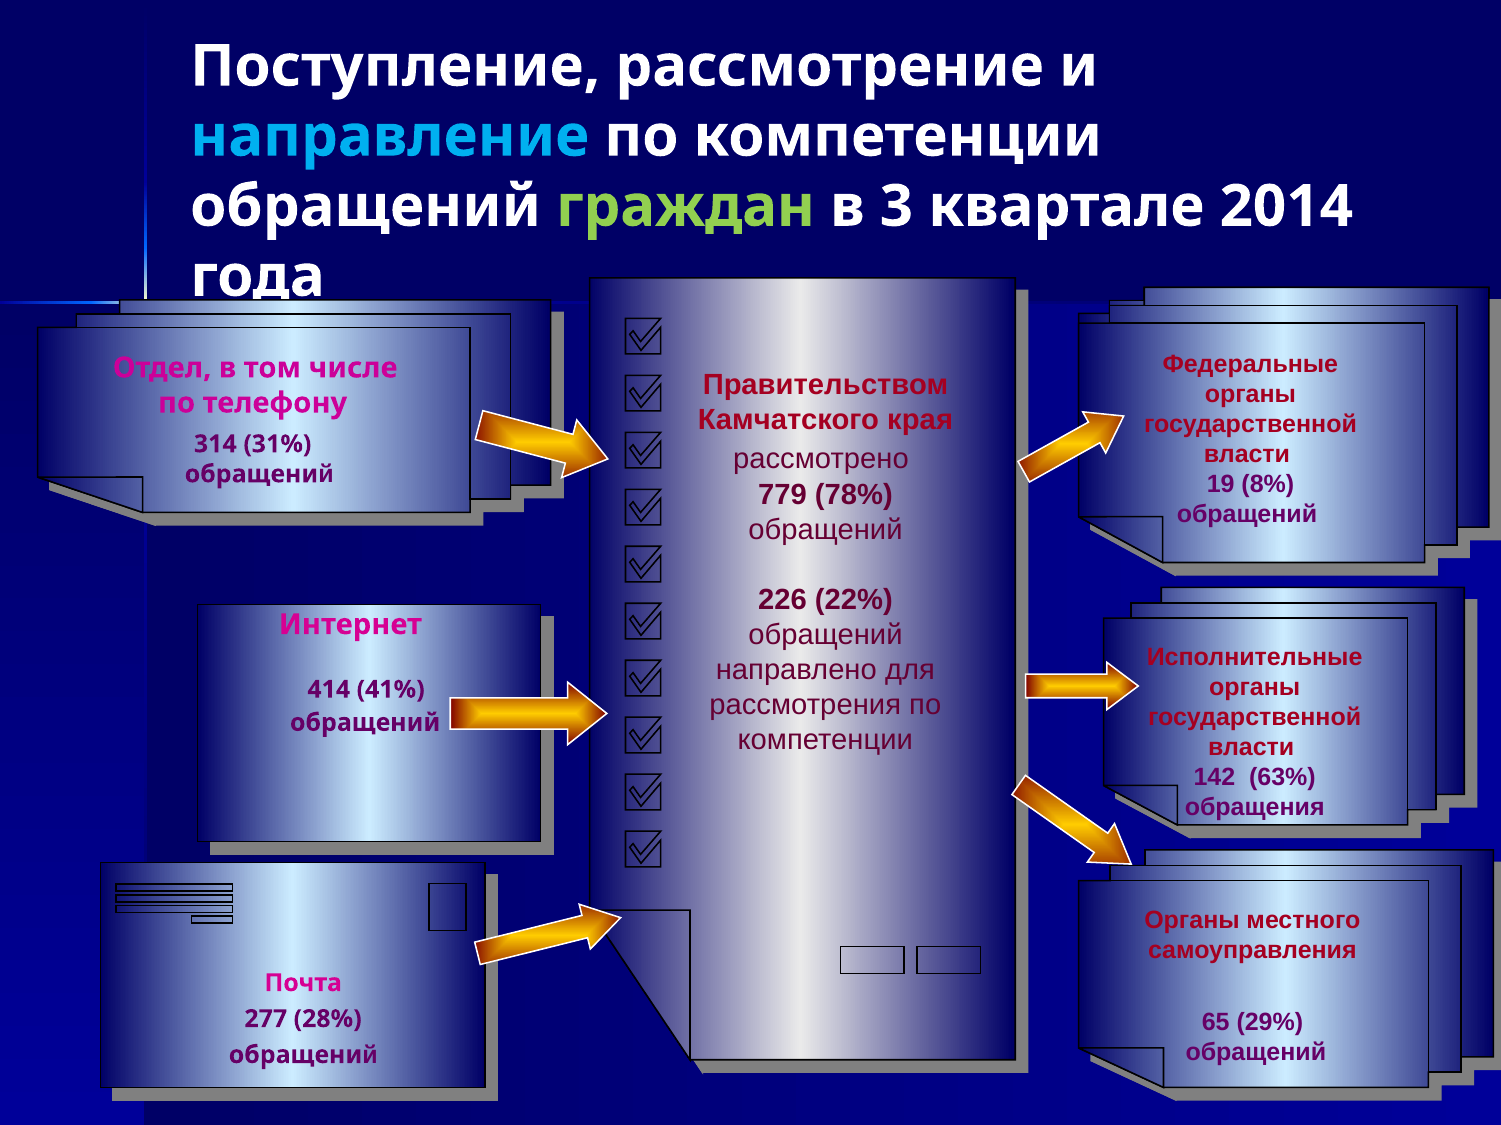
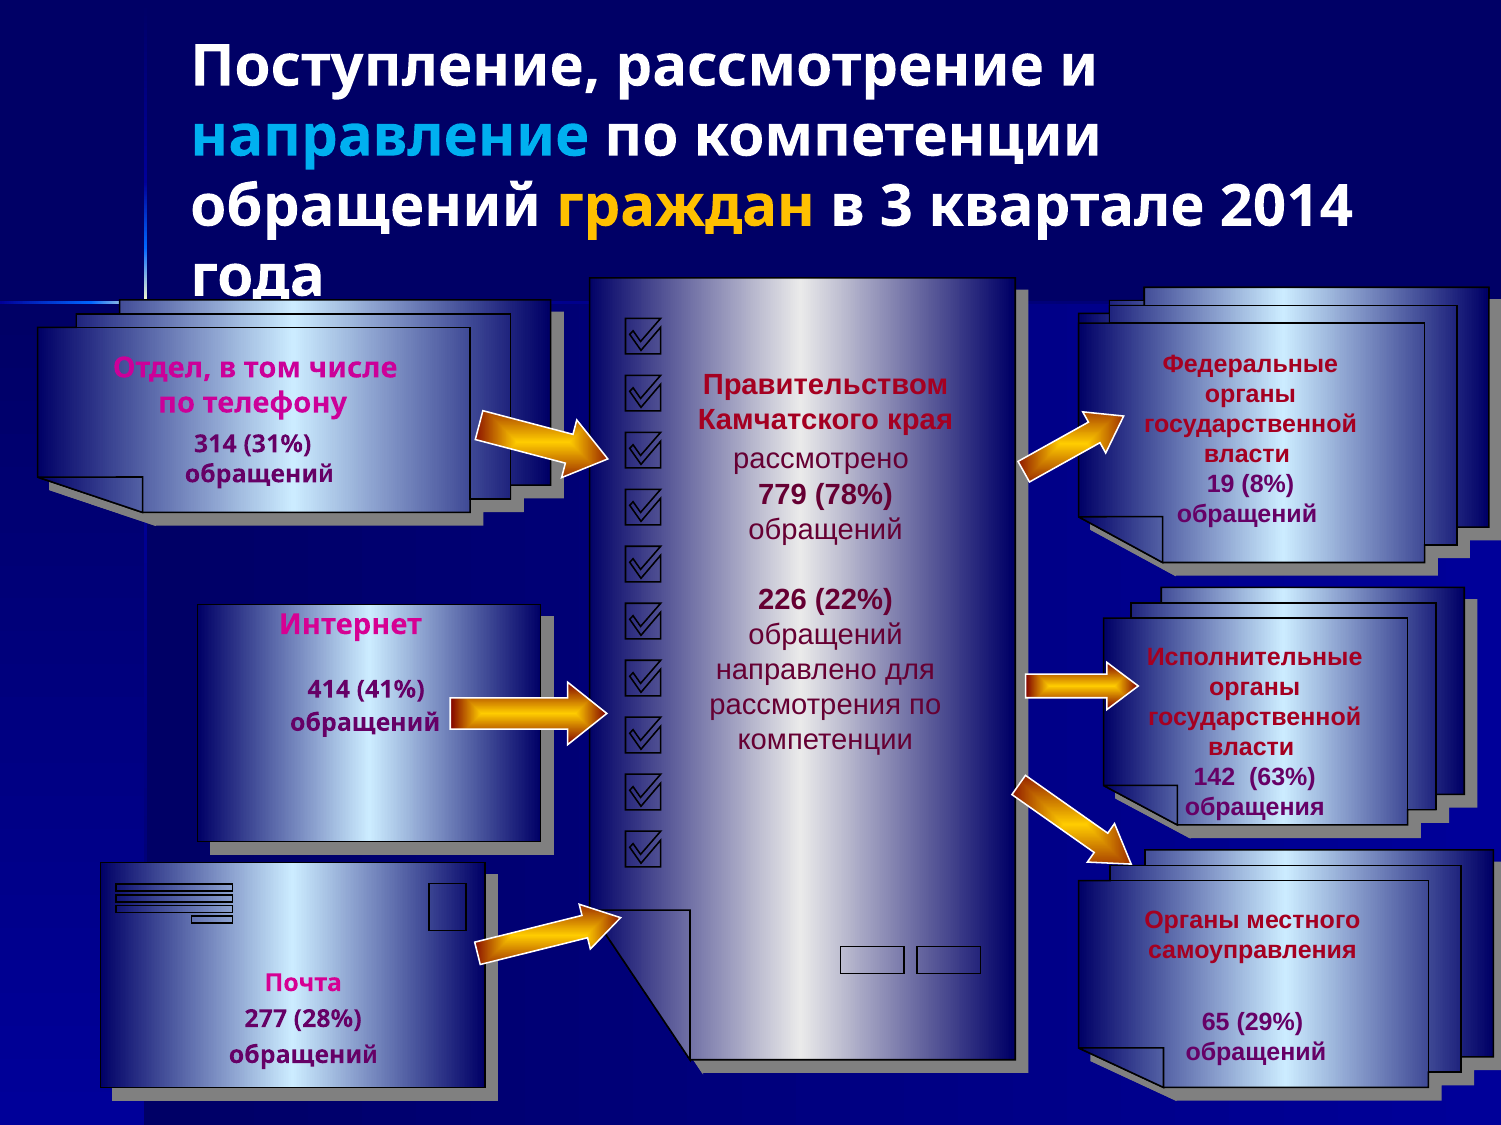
граждан colour: light green -> yellow (685, 207)
